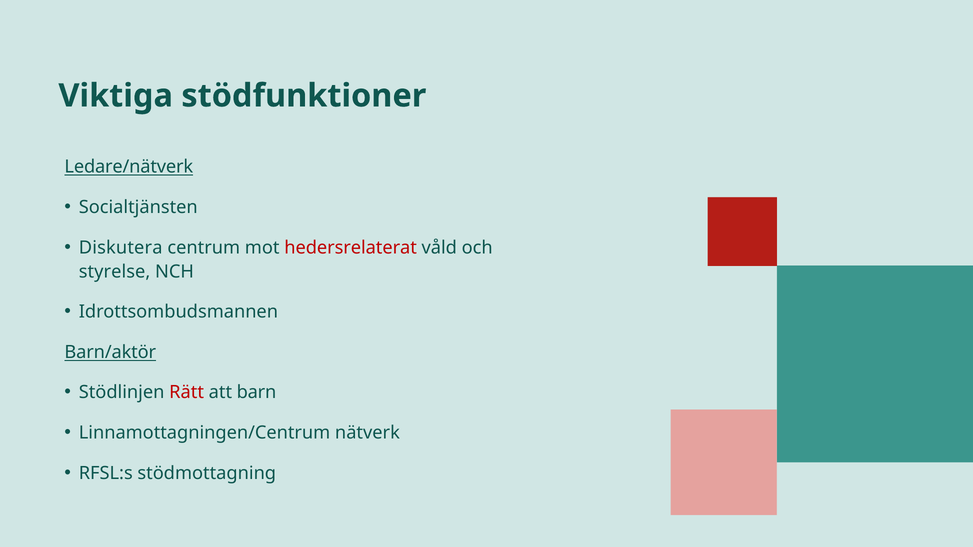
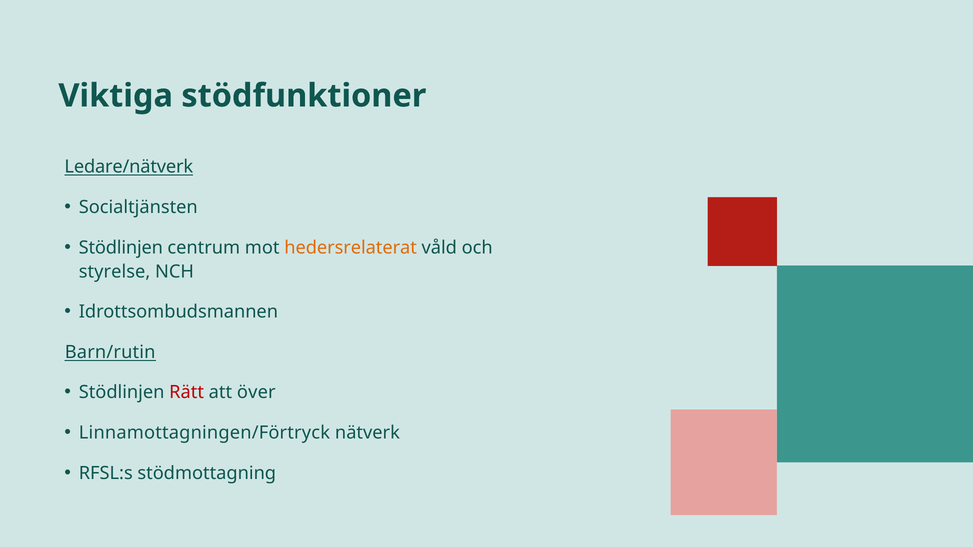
Diskutera: Diskutera -> Stödlinjen (121, 248)
hedersrelaterat colour: red -> orange (351, 248)
Barn/aktör: Barn/aktör -> Barn/rutin (110, 352)
barn: barn -> över (256, 393)
Linnamottagningen/Centrum: Linnamottagningen/Centrum -> Linnamottagningen/Förtryck (204, 433)
